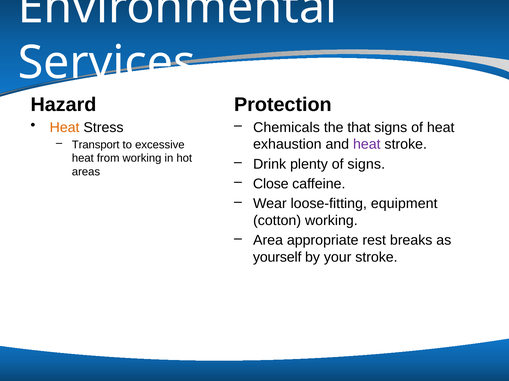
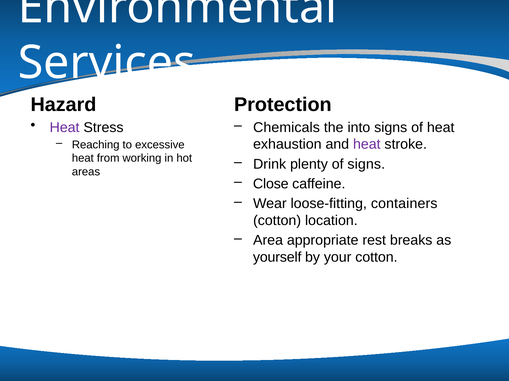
Heat colour: orange -> purple (65, 128)
that: that -> into (359, 128)
Transport: Transport -> Reaching (96, 145)
equipment: equipment -> containers (404, 204)
cotton working: working -> location (331, 221)
your stroke: stroke -> cotton (376, 258)
